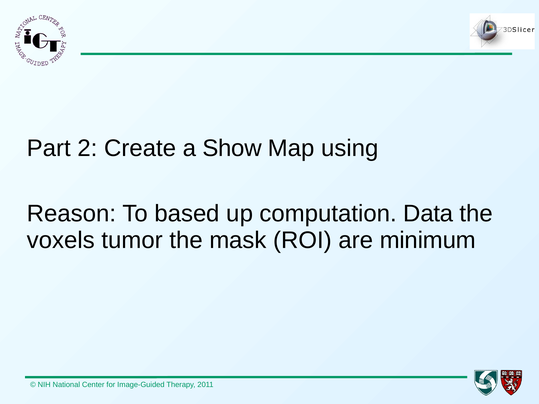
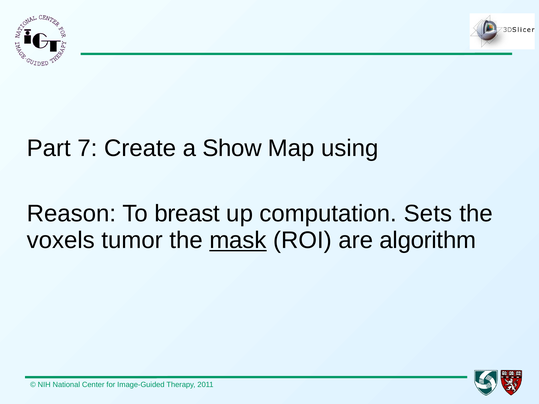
2: 2 -> 7 (87, 148)
based: based -> breast (187, 214)
Data: Data -> Sets (428, 214)
mask underline: none -> present (238, 240)
minimum: minimum -> algorithm (428, 240)
